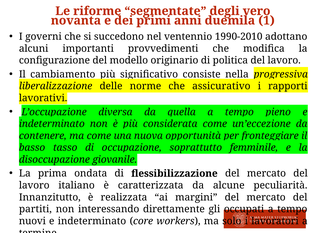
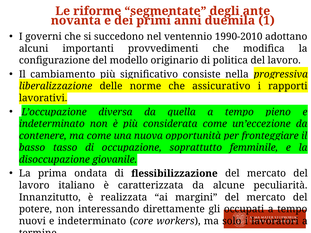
vero: vero -> ante (256, 11)
partiti: partiti -> potere (35, 209)
